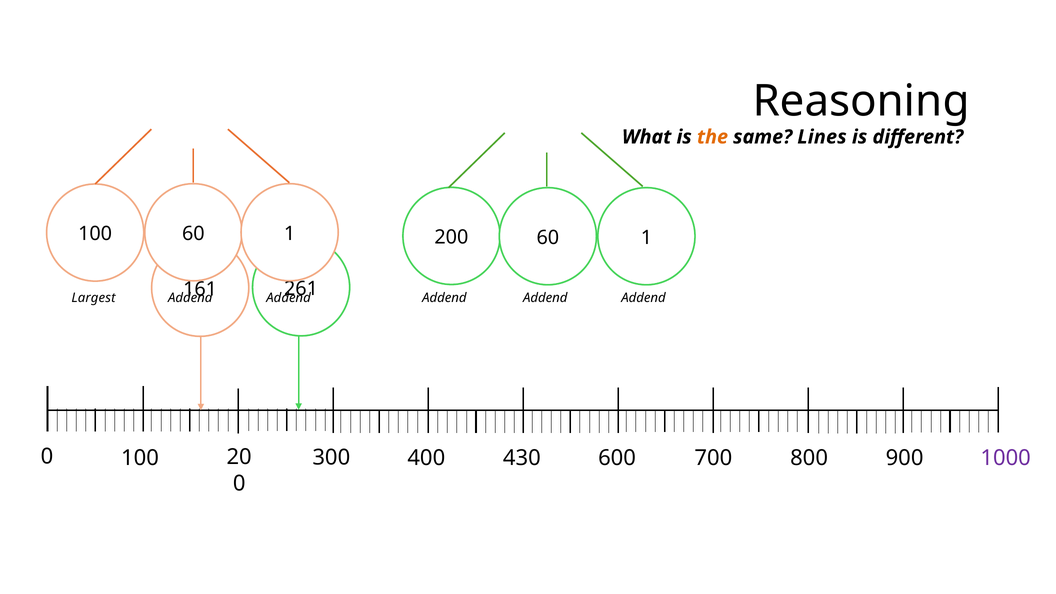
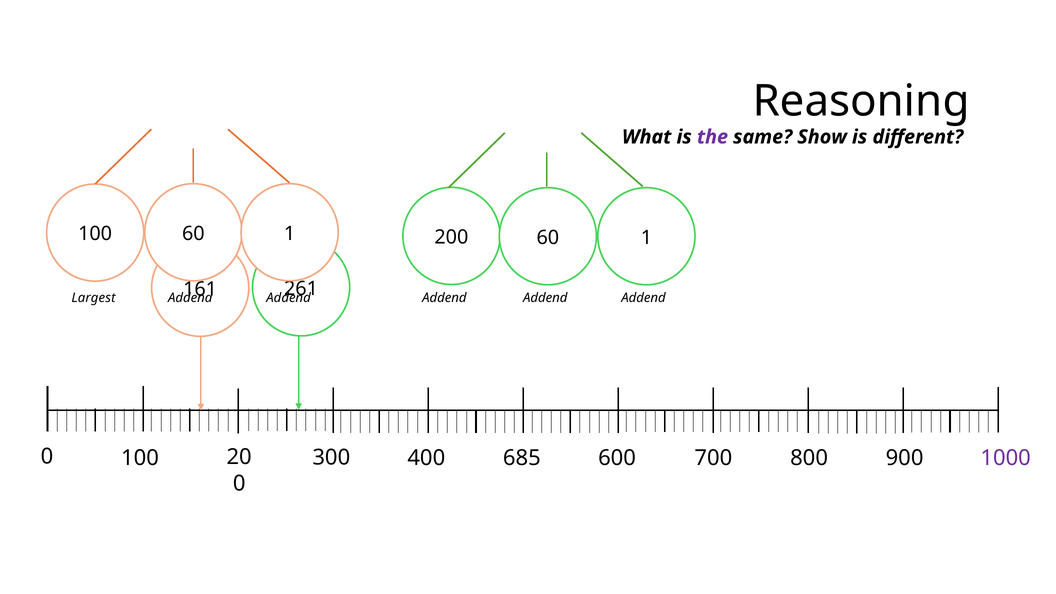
the colour: orange -> purple (712, 137)
Lines: Lines -> Show (822, 137)
430: 430 -> 685 (522, 458)
